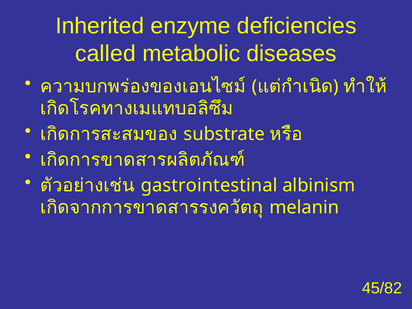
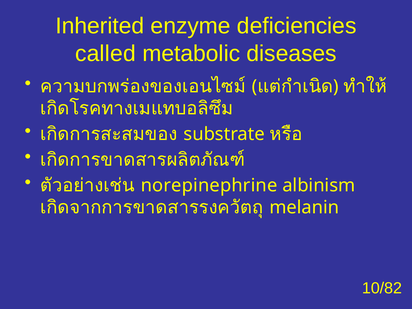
gastrointestinal: gastrointestinal -> norepinephrine (209, 185)
45/82: 45/82 -> 10/82 (382, 288)
